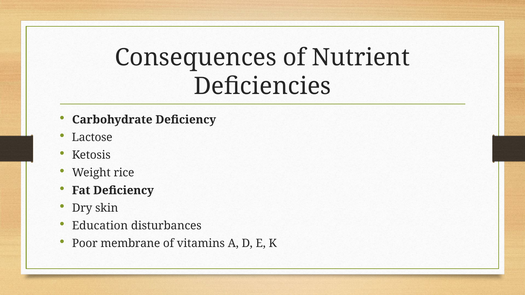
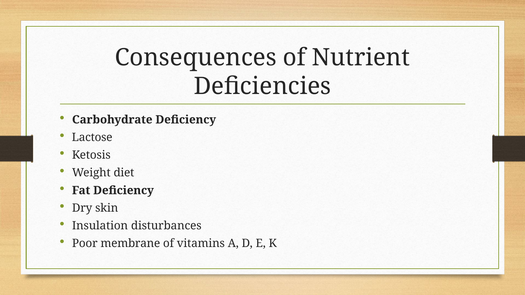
rice: rice -> diet (124, 173)
Education: Education -> Insulation (100, 226)
